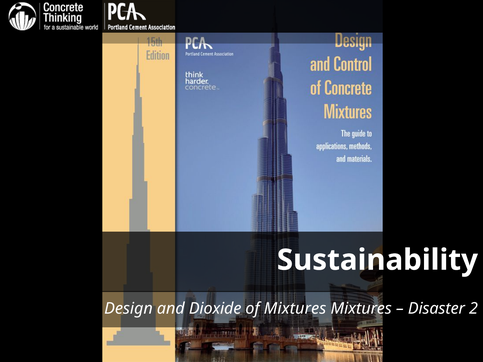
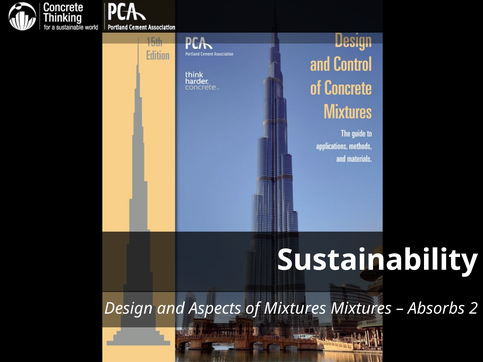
Dioxide: Dioxide -> Aspects (215, 309)
Disaster: Disaster -> Absorbs (436, 309)
